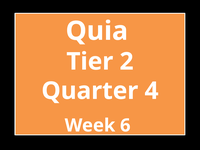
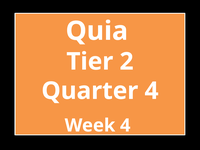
Week 6: 6 -> 4 (125, 125)
